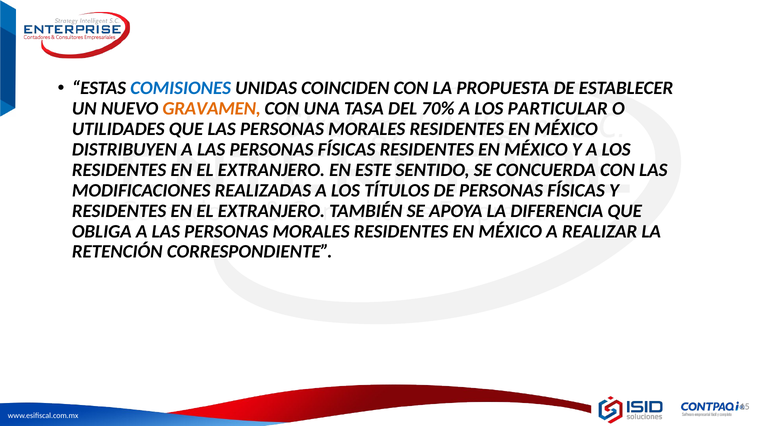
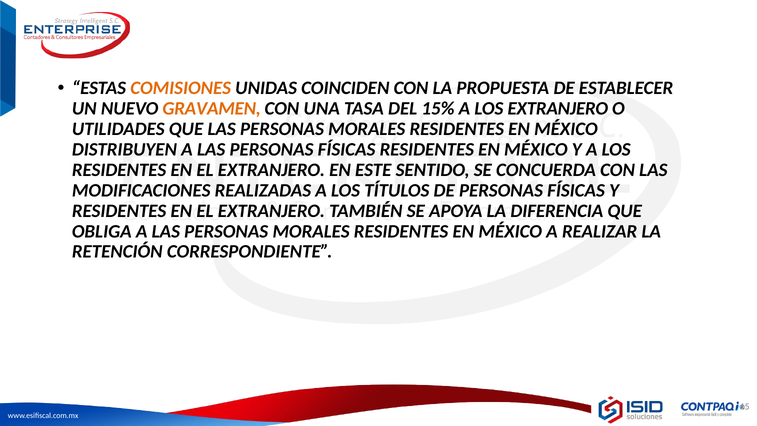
COMISIONES colour: blue -> orange (181, 88)
70%: 70% -> 15% (438, 109)
LOS PARTICULAR: PARTICULAR -> EXTRANJERO (558, 109)
